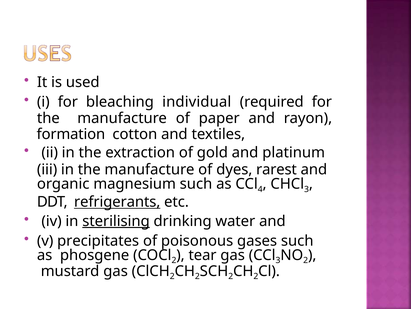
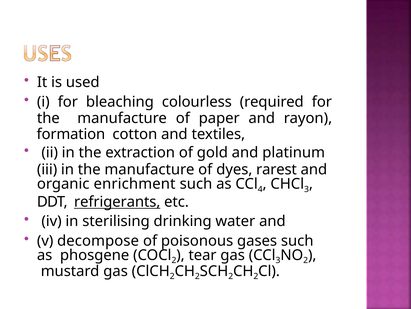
individual: individual -> colourless (197, 102)
magnesium: magnesium -> enrichment (135, 184)
sterilising underline: present -> none (116, 221)
precipitates: precipitates -> decompose (98, 240)
